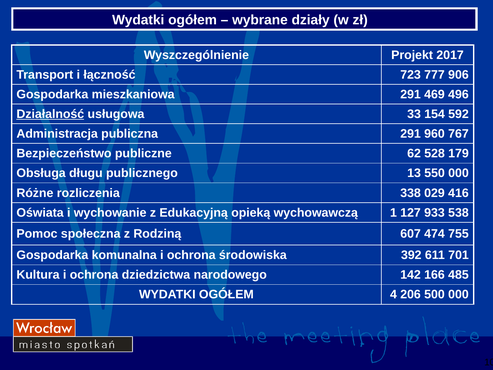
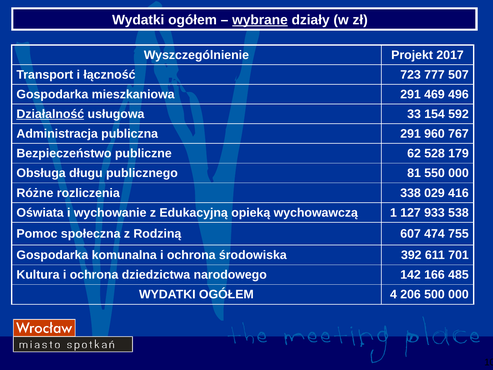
wybrane underline: none -> present (260, 20)
906: 906 -> 507 (458, 75)
13: 13 -> 81 (414, 173)
